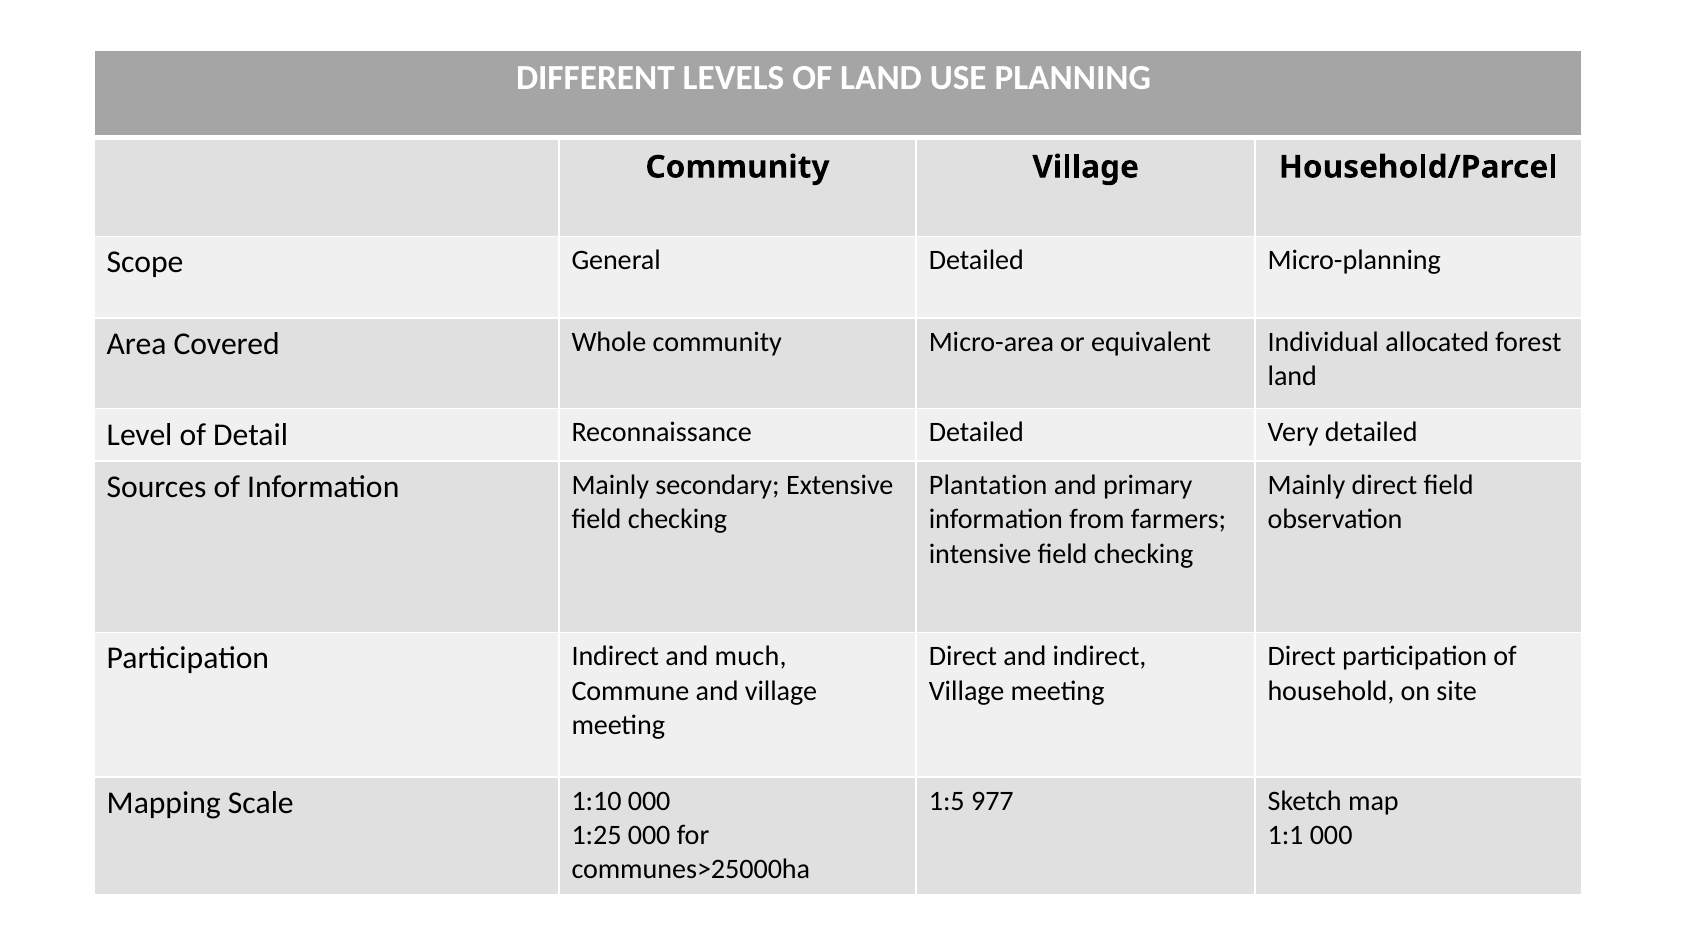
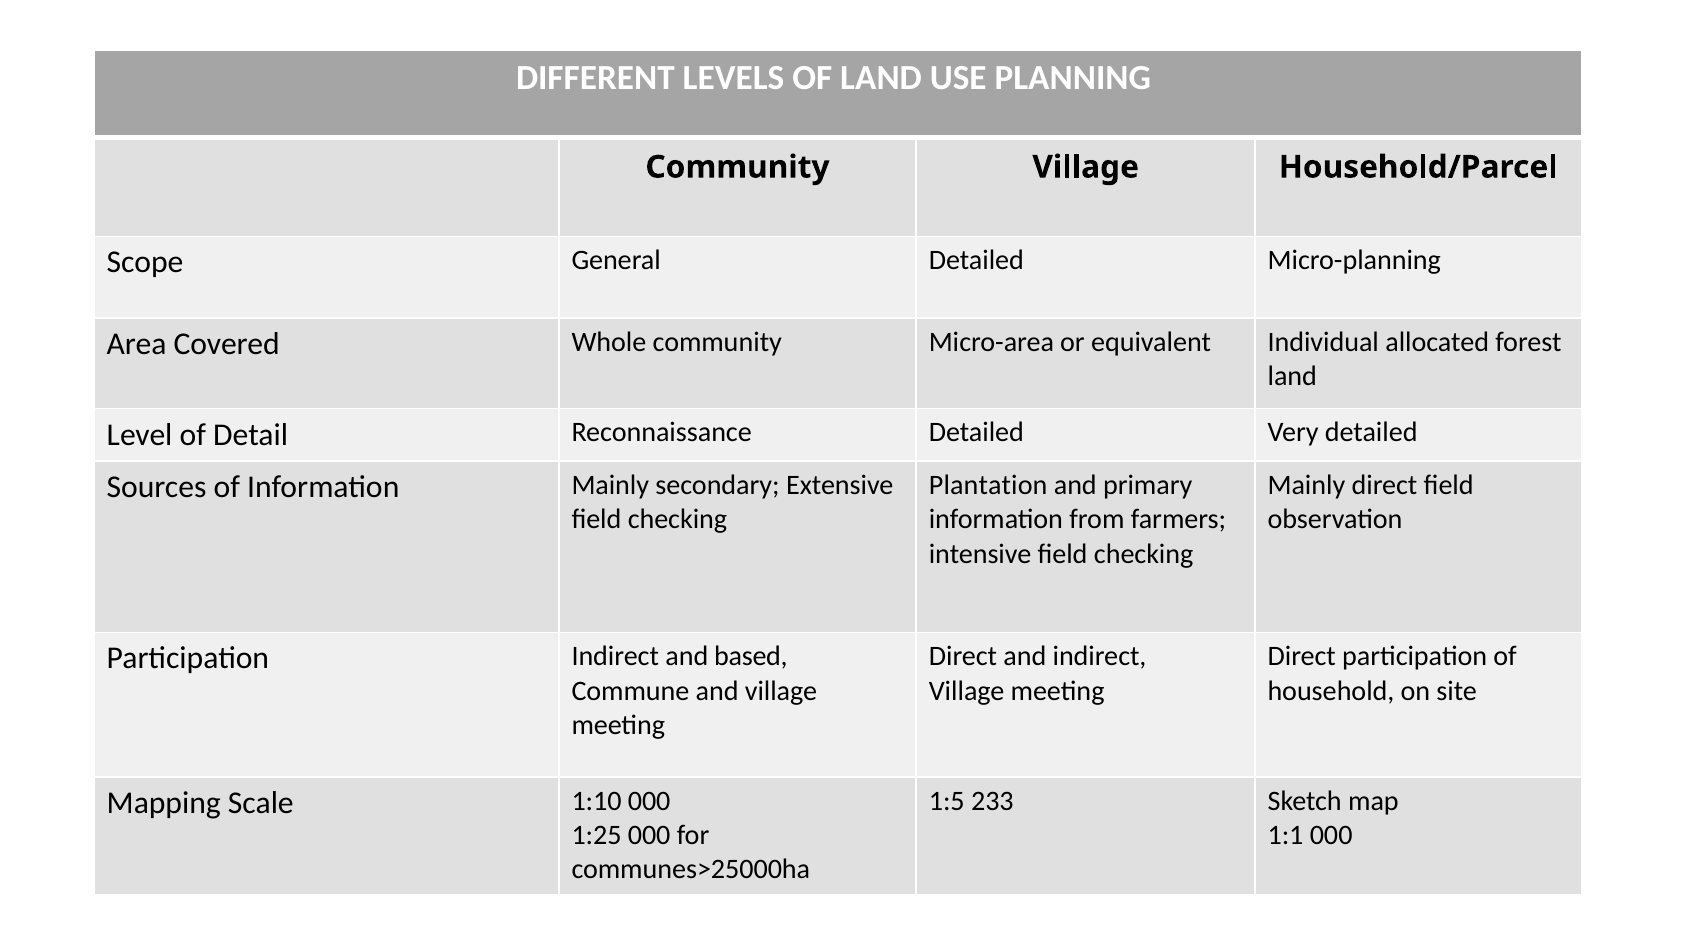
much: much -> based (751, 656)
977: 977 -> 233 (992, 801)
